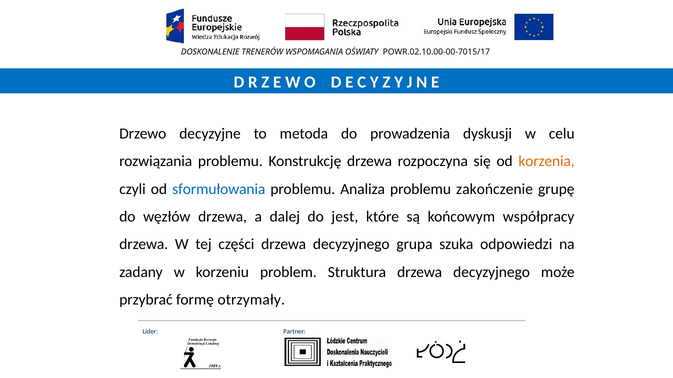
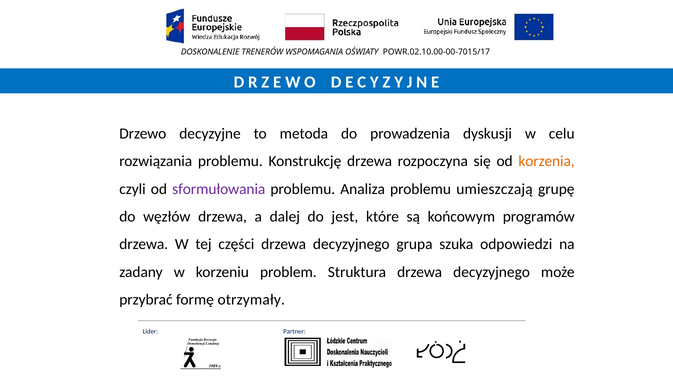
sformułowania colour: blue -> purple (219, 189)
zakończenie: zakończenie -> umieszczają (494, 189)
współpracy: współpracy -> programów (539, 217)
